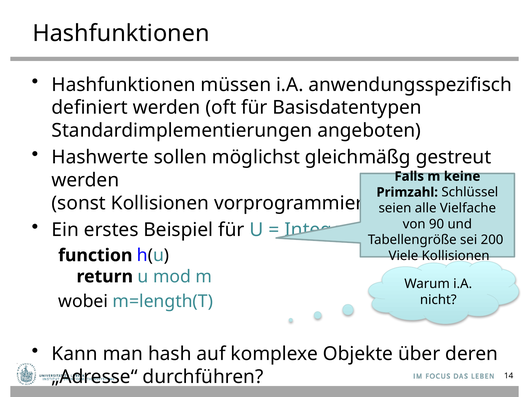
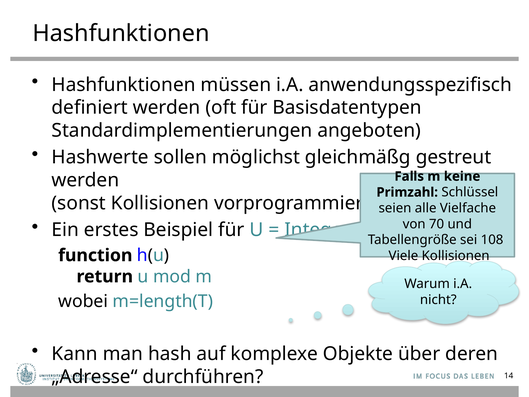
90: 90 -> 70 (437, 224)
200: 200 -> 108 (492, 240)
